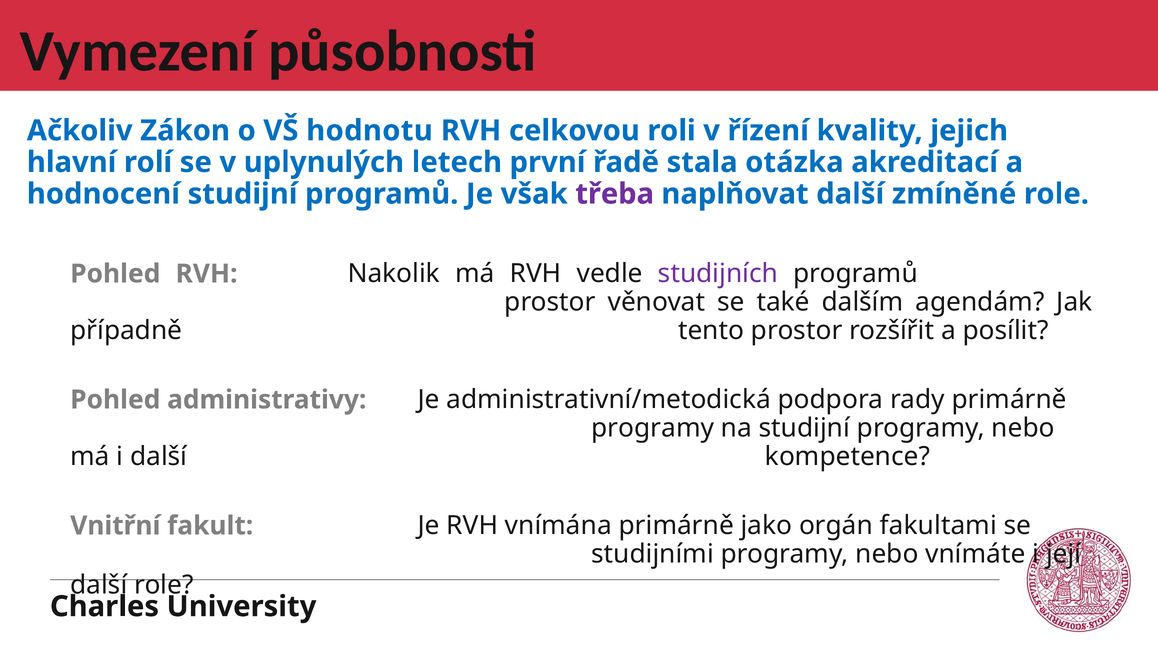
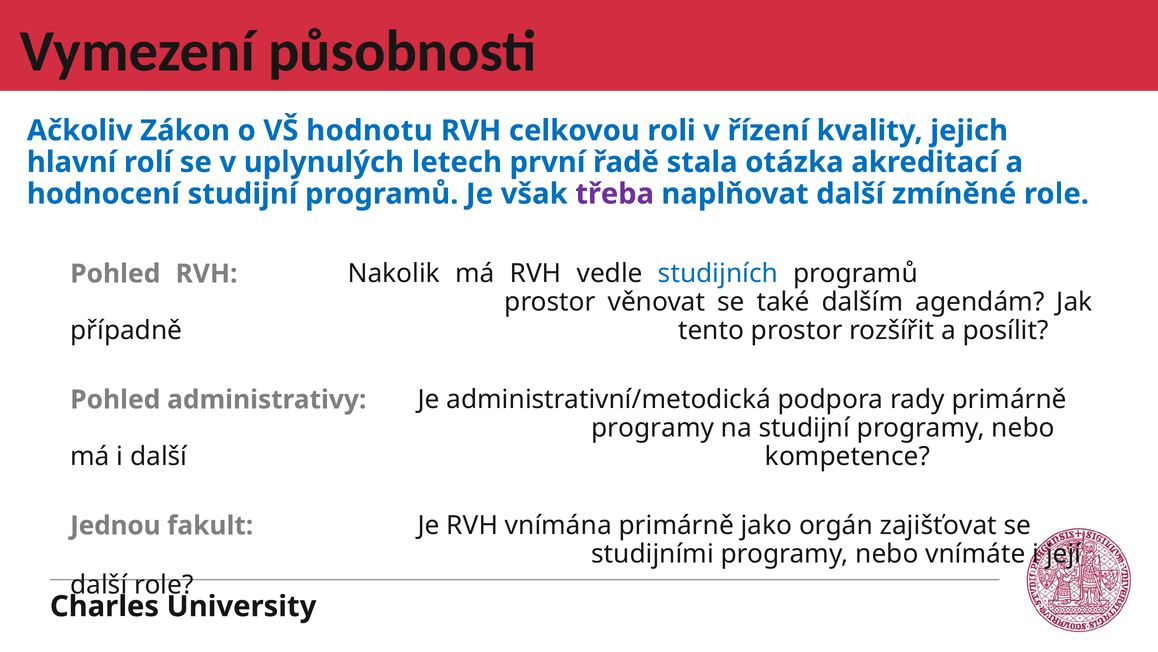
studijních colour: purple -> blue (718, 274)
Vnitřní: Vnitřní -> Jednou (115, 525)
fakultami: fakultami -> zajišťovat (938, 525)
